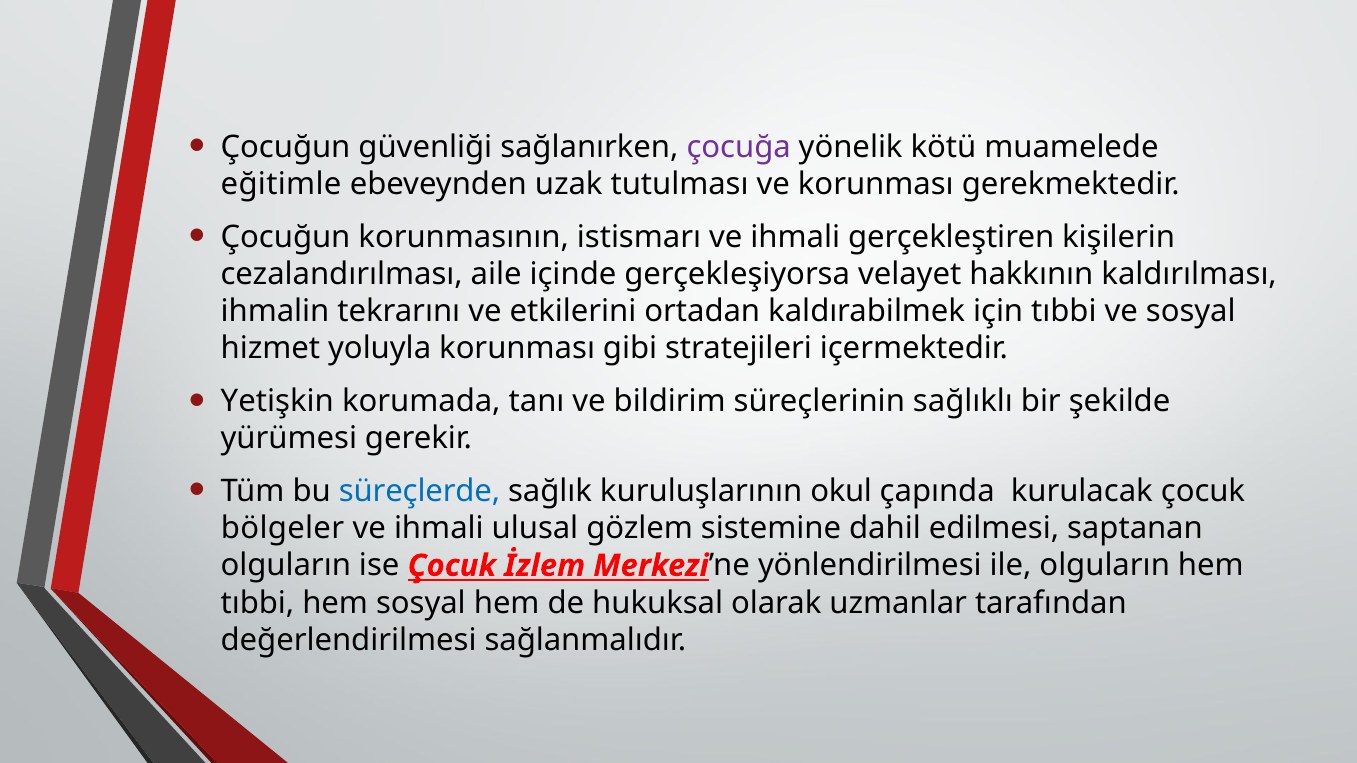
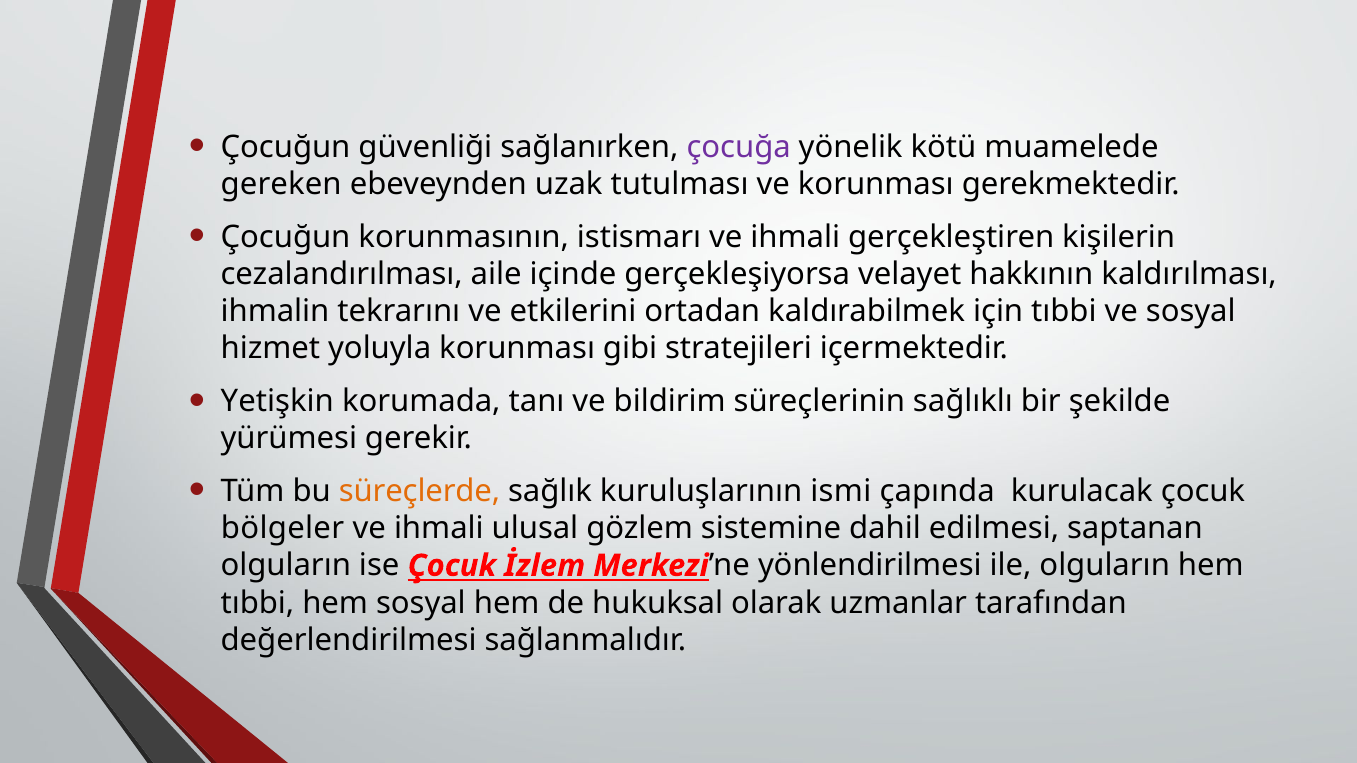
eğitimle: eğitimle -> gereken (281, 184)
süreçlerde colour: blue -> orange (420, 491)
okul: okul -> ismi (841, 491)
